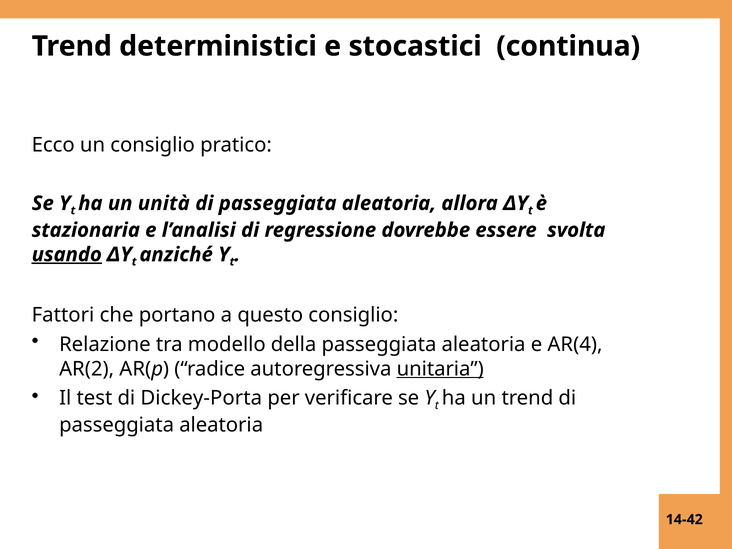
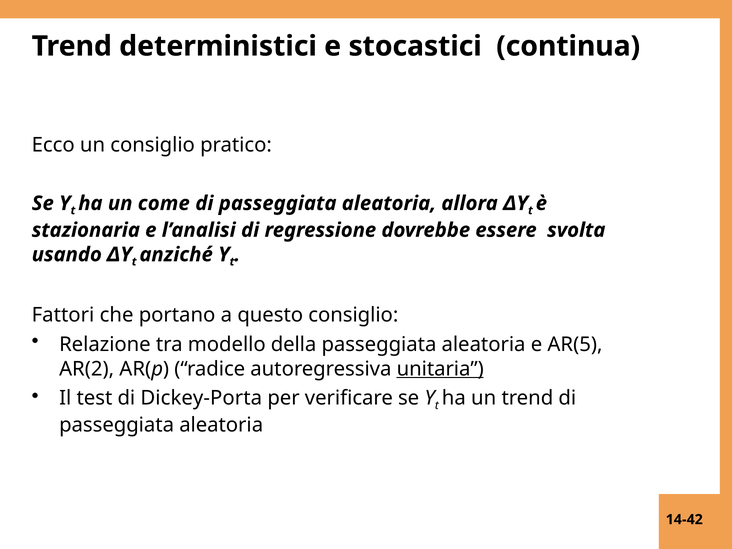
unità: unità -> come (164, 203)
usando underline: present -> none (67, 255)
AR(4: AR(4 -> AR(5 (575, 344)
